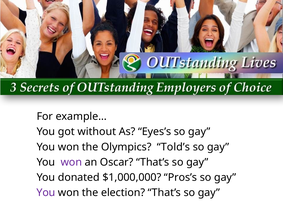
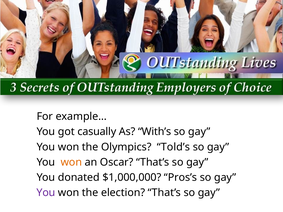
without: without -> casually (97, 132)
Eyes’s: Eyes’s -> With’s (155, 132)
won colour: purple -> orange (71, 162)
